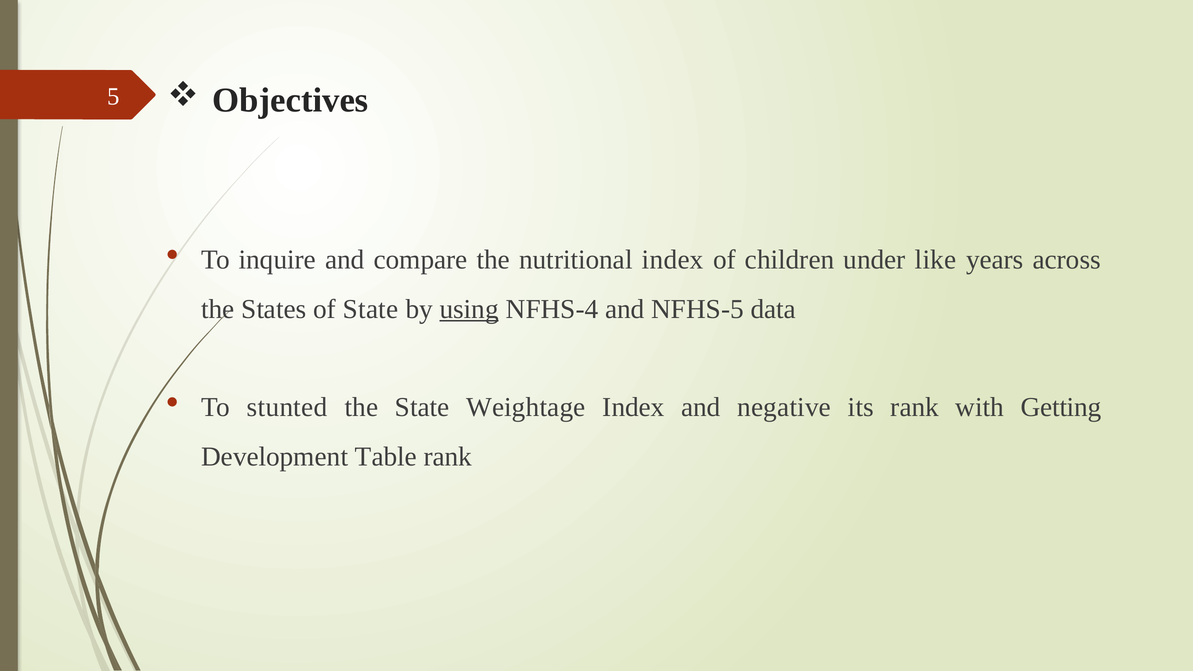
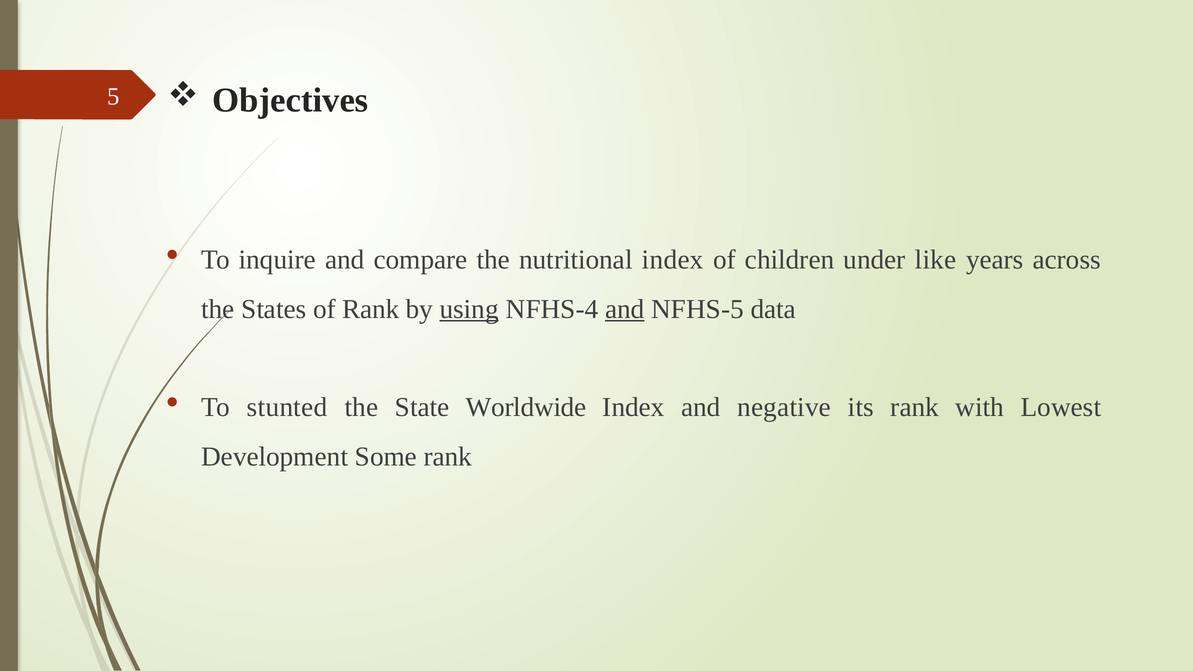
of State: State -> Rank (371, 309)
and underline: none -> present (625, 309)
Weightage: Weightage -> Worldwide (526, 407)
Getting: Getting -> Lowest (1061, 407)
Table: Table -> Some (386, 457)
